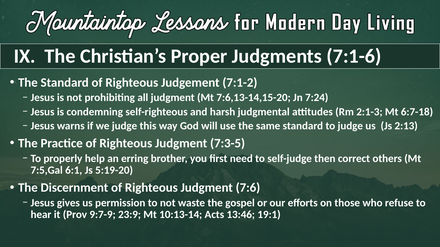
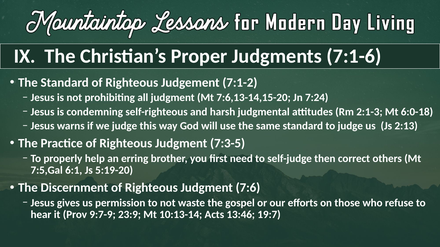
6:7-18: 6:7-18 -> 6:0-18 (417, 112)
19:1: 19:1 -> 19:7 (269, 215)
